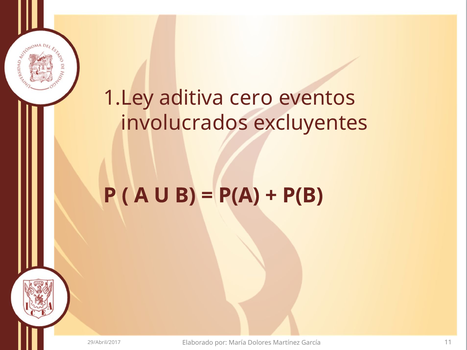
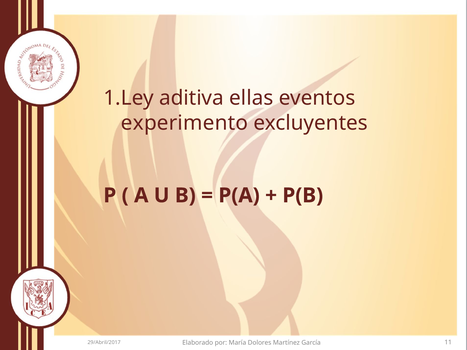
cero: cero -> ellas (251, 98)
involucrados: involucrados -> experimento (184, 123)
